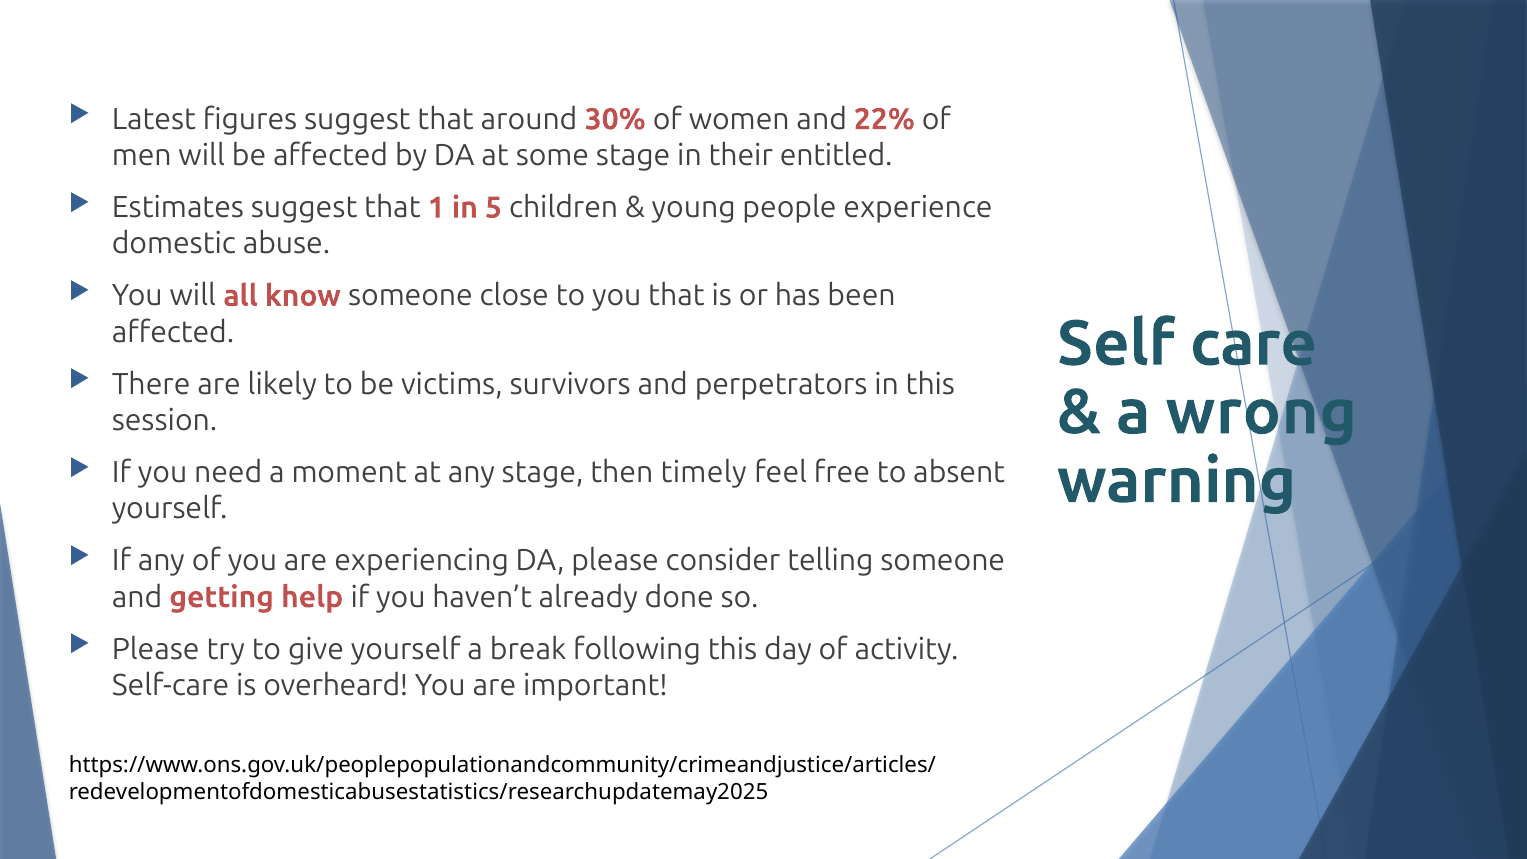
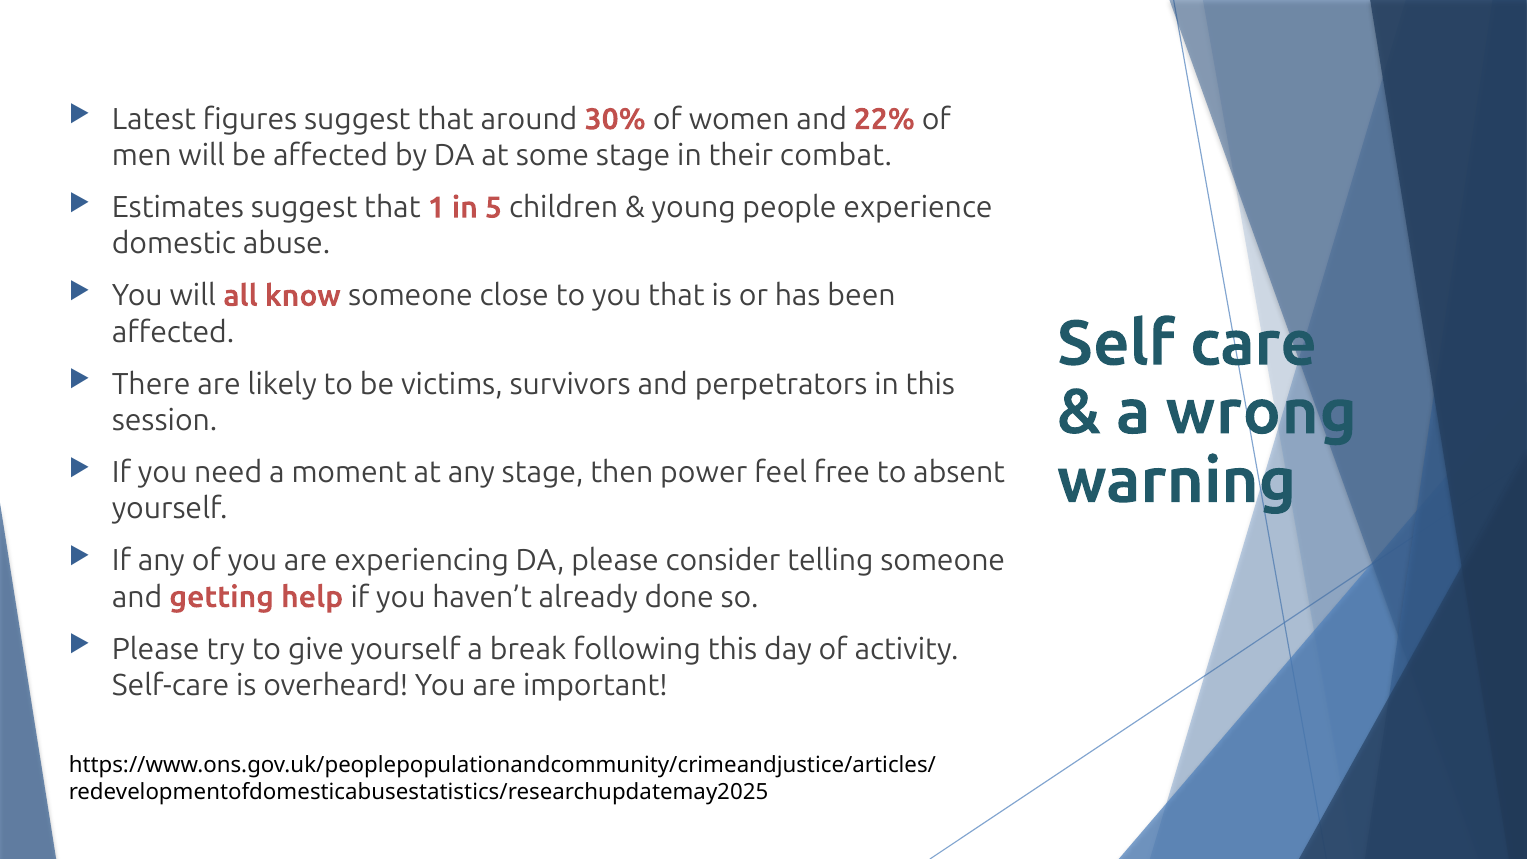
entitled: entitled -> combat (836, 155)
timely: timely -> power (704, 473)
